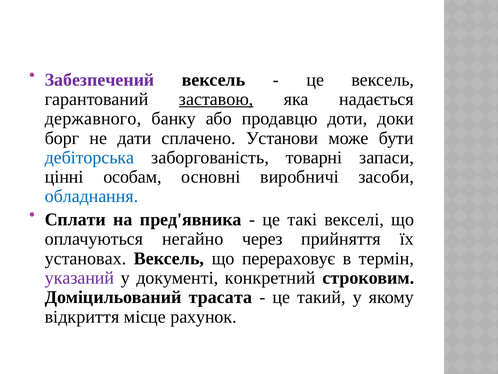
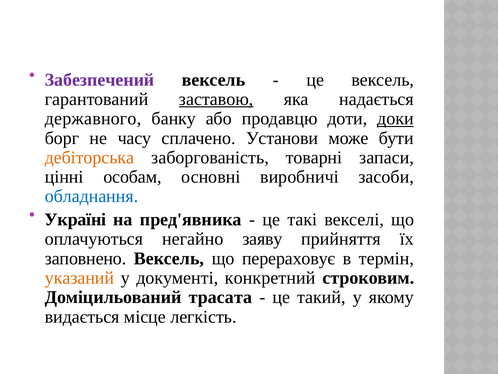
доки underline: none -> present (396, 118)
дати: дати -> часу (135, 138)
дебіторська colour: blue -> orange (90, 157)
Сплати: Сплати -> Україні (75, 219)
через: через -> заяву (262, 239)
установах: установах -> заповнено (86, 258)
указаний colour: purple -> orange (79, 277)
відкриття: відкриття -> видається (82, 316)
рахунок: рахунок -> легкість (203, 316)
